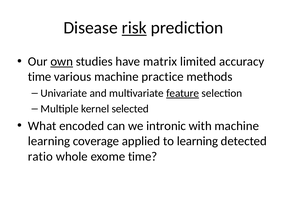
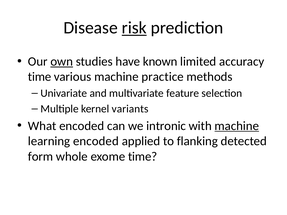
matrix: matrix -> known (160, 62)
feature underline: present -> none (183, 93)
selected: selected -> variants (130, 109)
machine underline: none -> present (237, 126)
learning coverage: coverage -> encoded (96, 141)
to learning: learning -> flanking (197, 141)
ratio: ratio -> form (41, 157)
